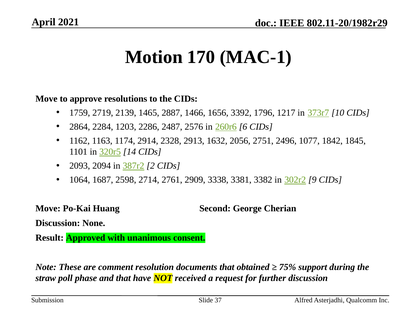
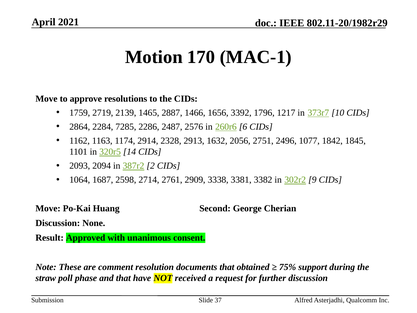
1203: 1203 -> 7285 (126, 127)
